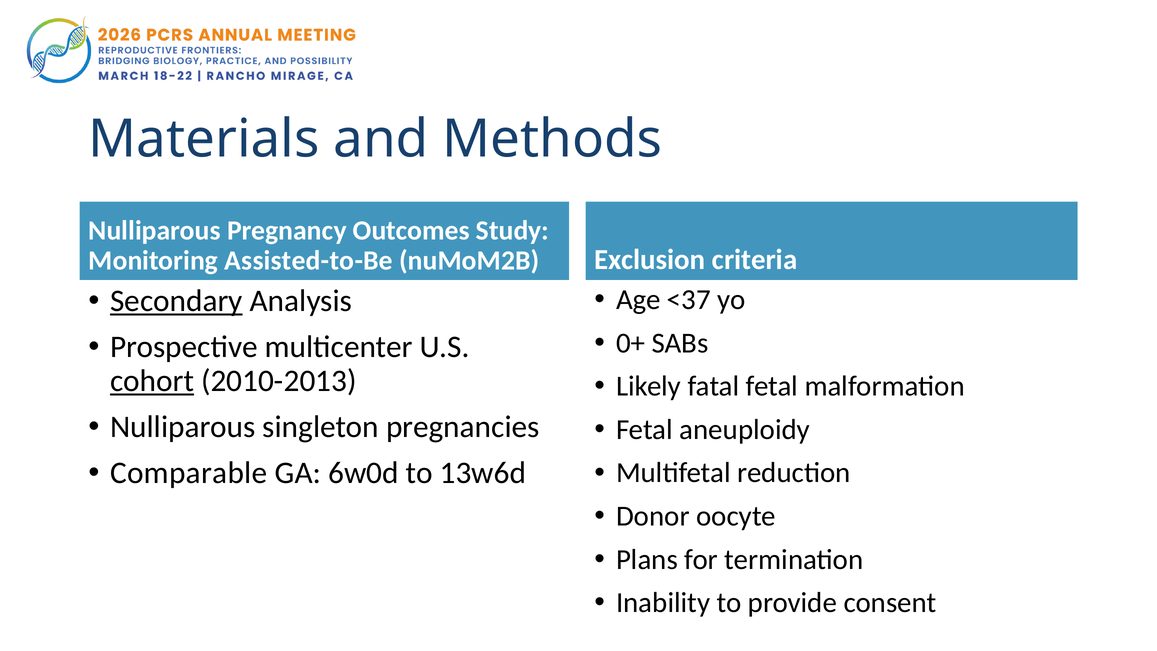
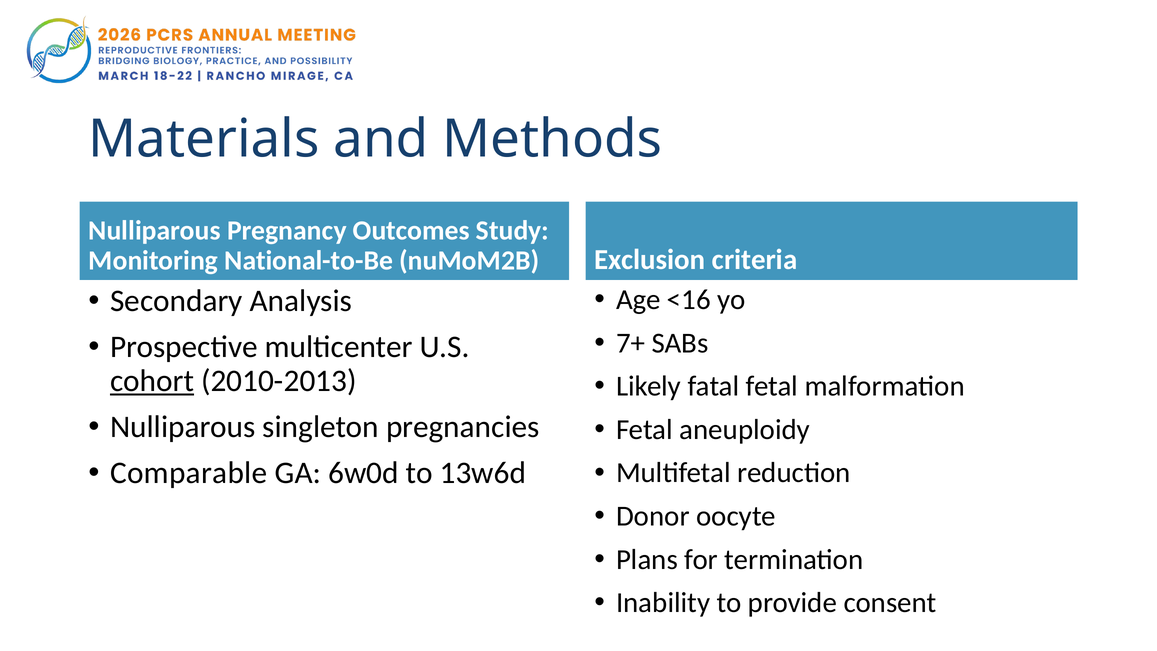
Assisted-to-Be: Assisted-to-Be -> National-to-Be (309, 260)
<37: <37 -> <16 (689, 300)
Secondary underline: present -> none (176, 301)
0+: 0+ -> 7+ (631, 343)
